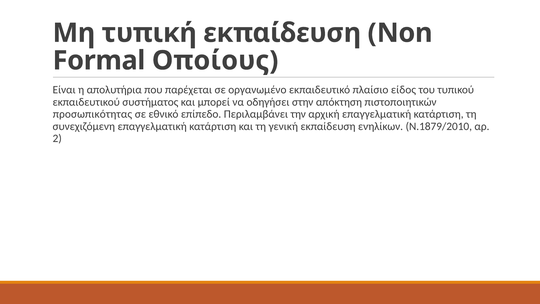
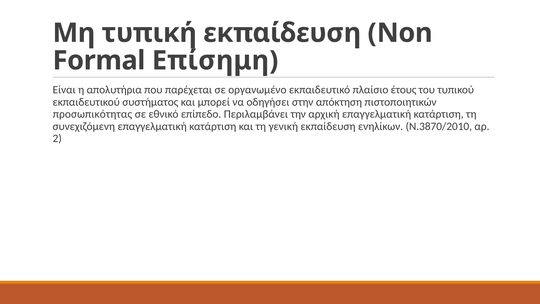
Οποίους: Οποίους -> Επίσημη (215, 60)
είδος: είδος -> έτους (404, 90)
Ν.1879/2010: Ν.1879/2010 -> Ν.3870/2010 (439, 126)
